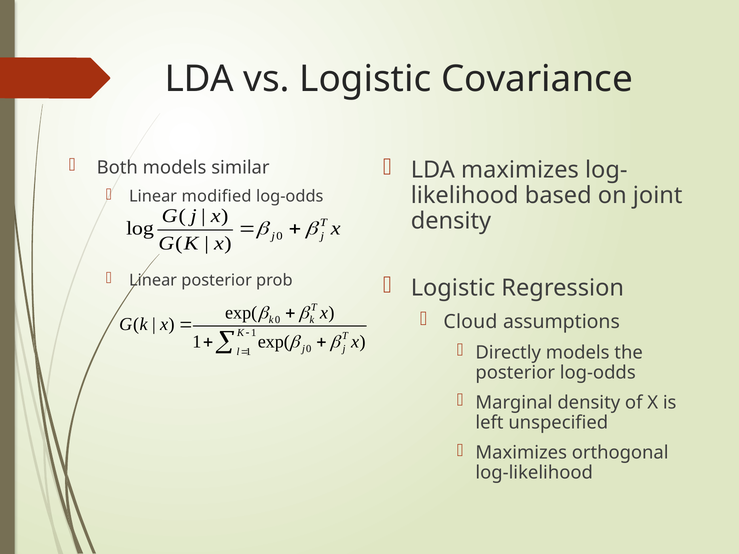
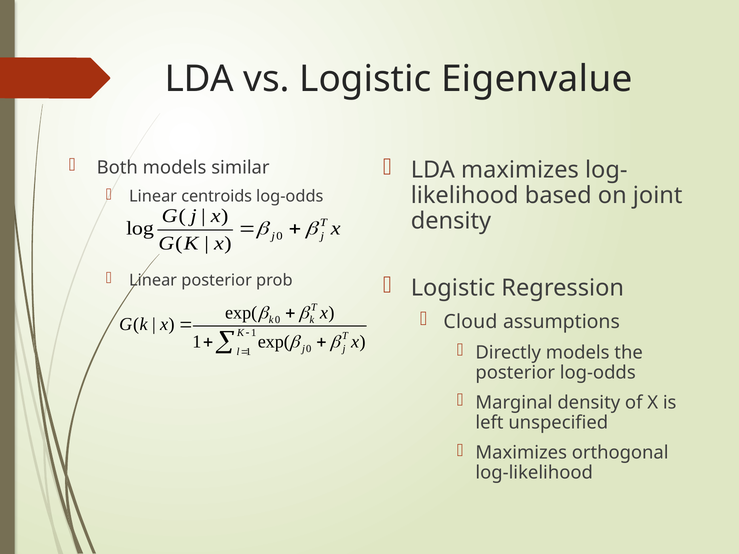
Covariance: Covariance -> Eigenvalue (537, 79)
modified: modified -> centroids (217, 197)
